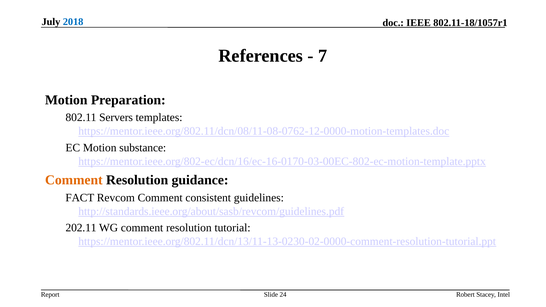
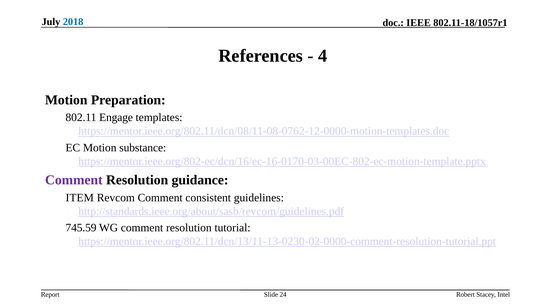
7: 7 -> 4 (323, 56)
Servers: Servers -> Engage (116, 118)
Comment colour: orange -> purple (74, 180)
FACT: FACT -> ITEM (80, 198)
202.11: 202.11 -> 745.59 (81, 228)
